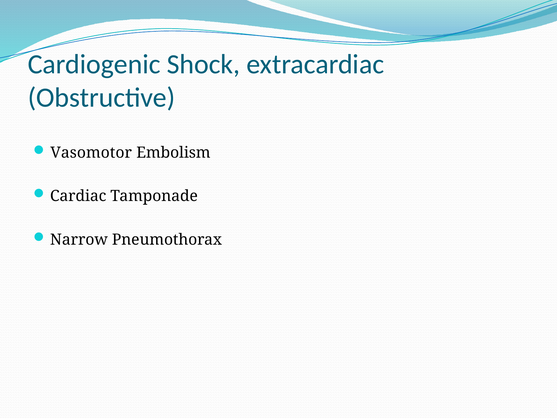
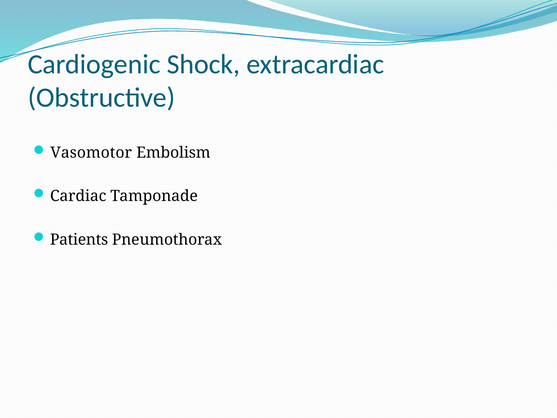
Narrow: Narrow -> Patients (79, 239)
